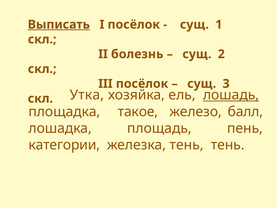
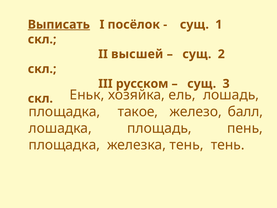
болезнь: болезнь -> высшей (137, 54)
III посёлок: посёлок -> русском (142, 84)
Утка: Утка -> Еньк (87, 95)
лошадь underline: present -> none (231, 95)
категории: категории -> площадка (64, 145)
